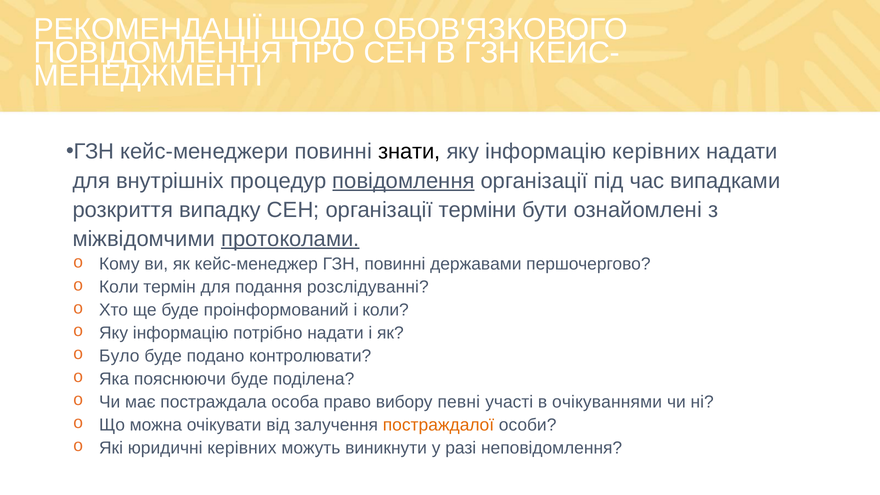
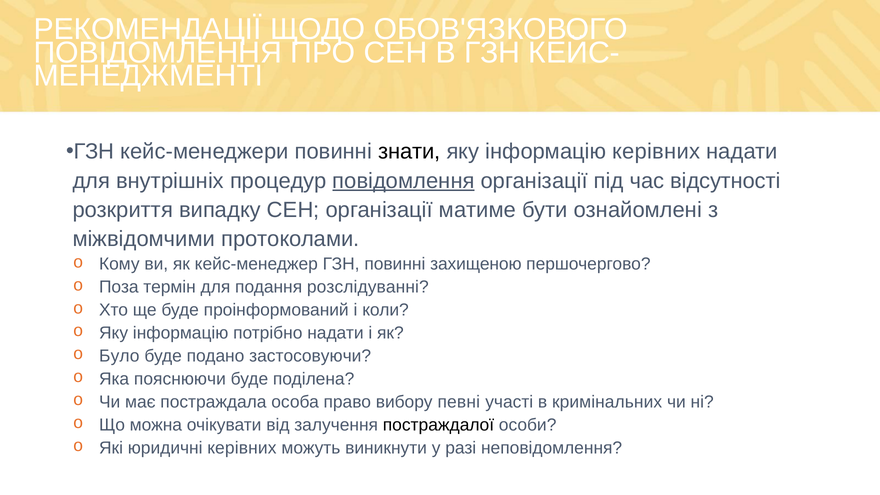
випадками: випадками -> відсутності (725, 181)
терміни: терміни -> матиме (478, 210)
протоколами underline: present -> none (290, 239)
державами: державами -> захищеною (476, 264)
Коли: Коли -> Поза (119, 287)
контролювати: контролювати -> застосовуючи (310, 356)
очікуваннями: очікуваннями -> кримінальних (607, 402)
постраждалої colour: orange -> black (438, 425)
